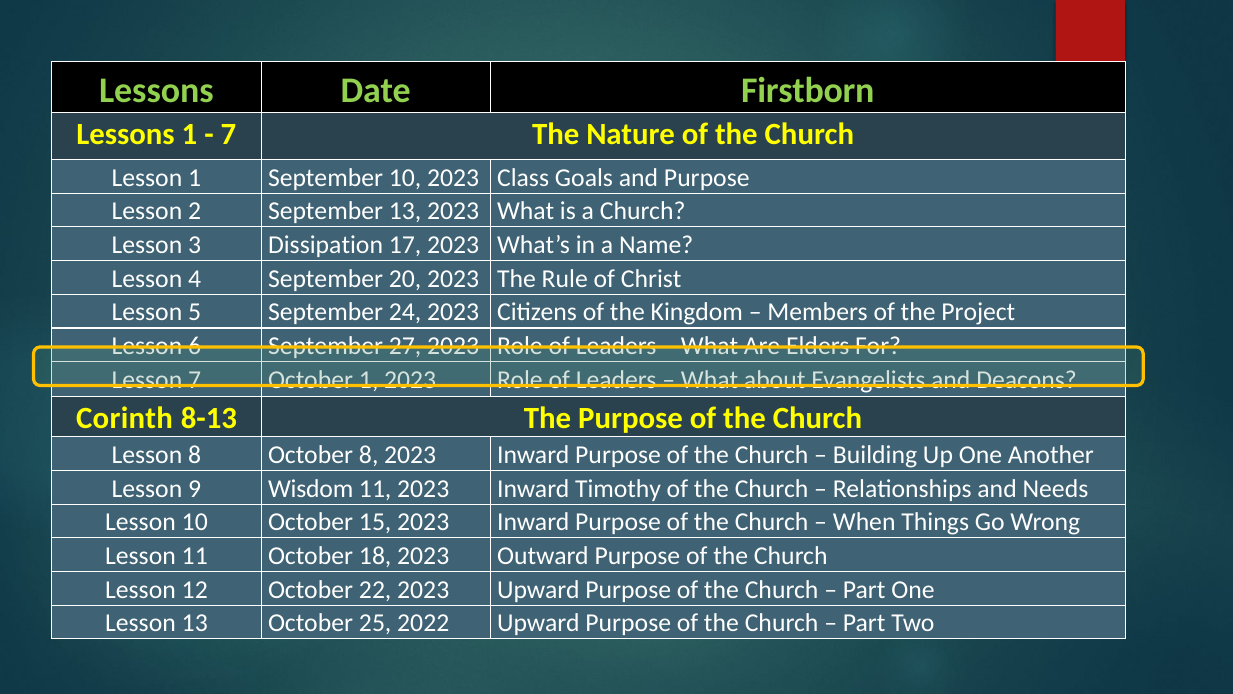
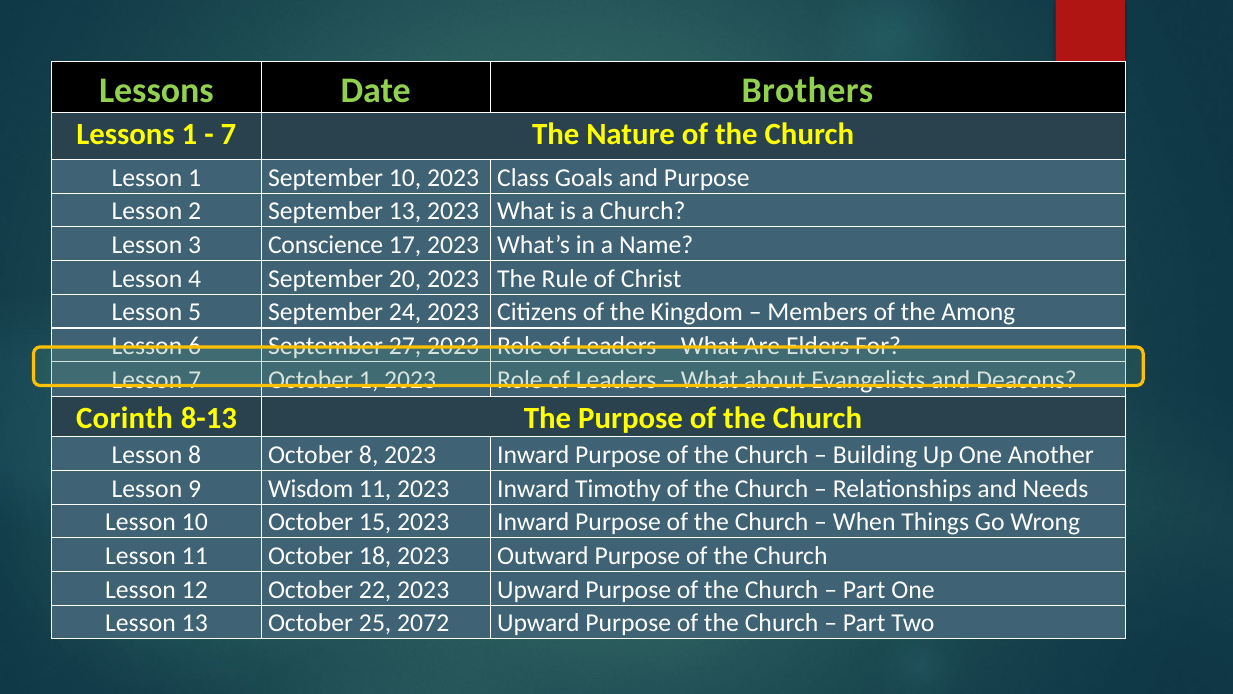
Firstborn: Firstborn -> Brothers (807, 91)
Dissipation: Dissipation -> Conscience (326, 245)
Project: Project -> Among (978, 312)
2022: 2022 -> 2072 (423, 623)
